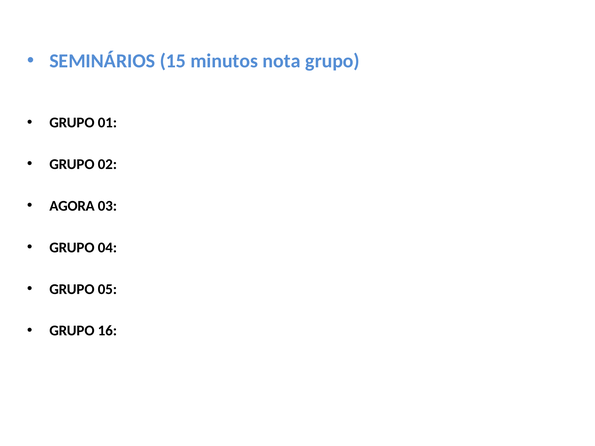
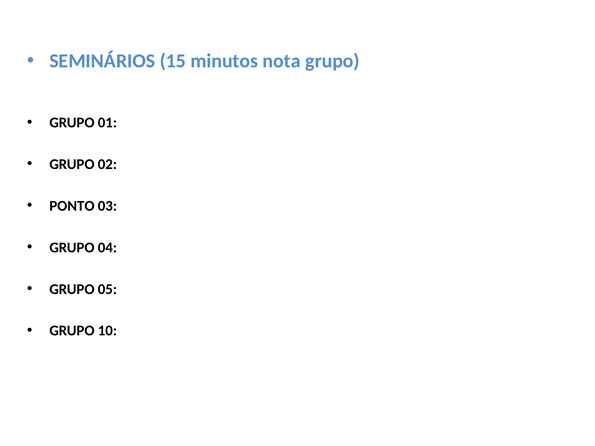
AGORA: AGORA -> PONTO (72, 206)
16: 16 -> 10 (107, 331)
